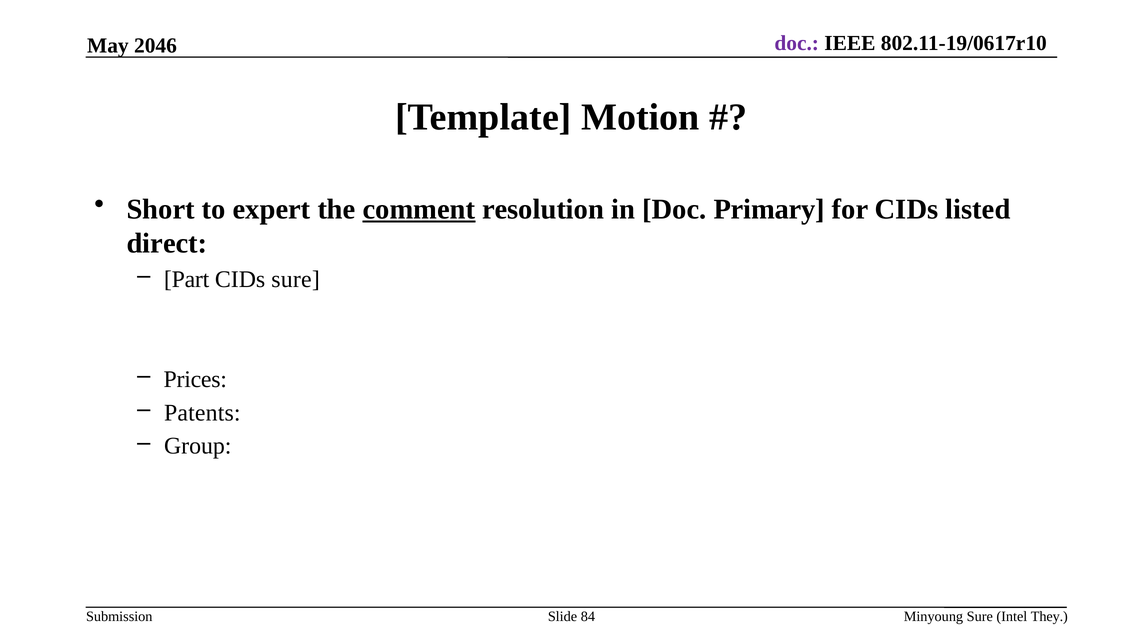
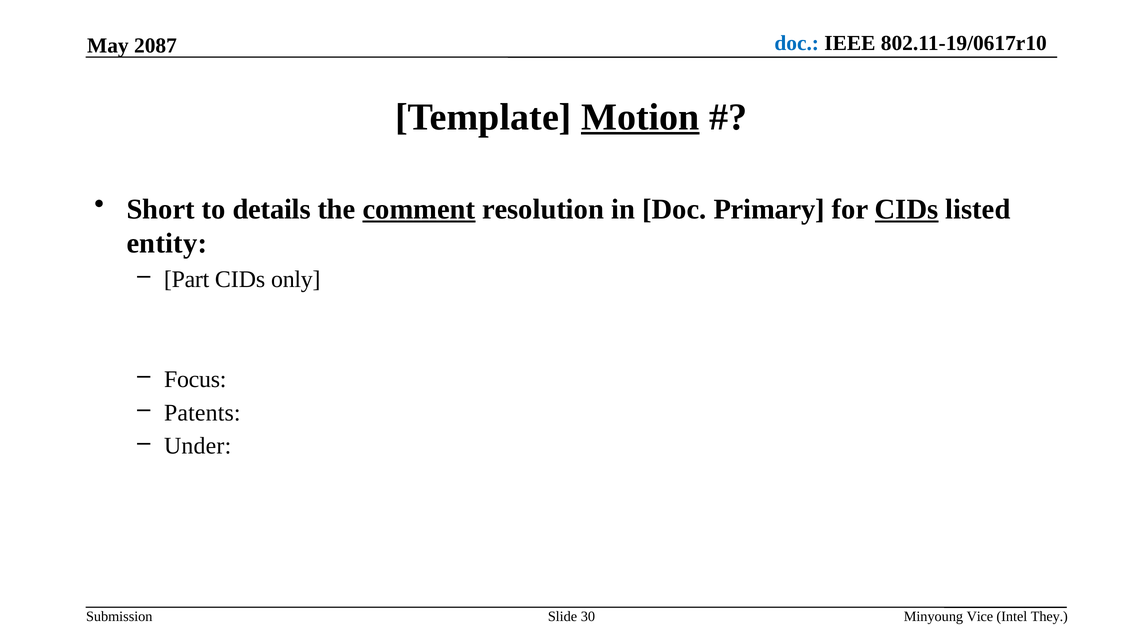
doc colour: purple -> blue (797, 43)
2046: 2046 -> 2087 (155, 46)
Motion underline: none -> present (640, 117)
expert: expert -> details (272, 209)
CIDs underline: none -> present (907, 209)
direct: direct -> entity (167, 243)
CIDs sure: sure -> only (296, 279)
Prices: Prices -> Focus (195, 379)
Group: Group -> Under (198, 446)
84: 84 -> 30 (588, 617)
Minyoung Sure: Sure -> Vice (980, 617)
